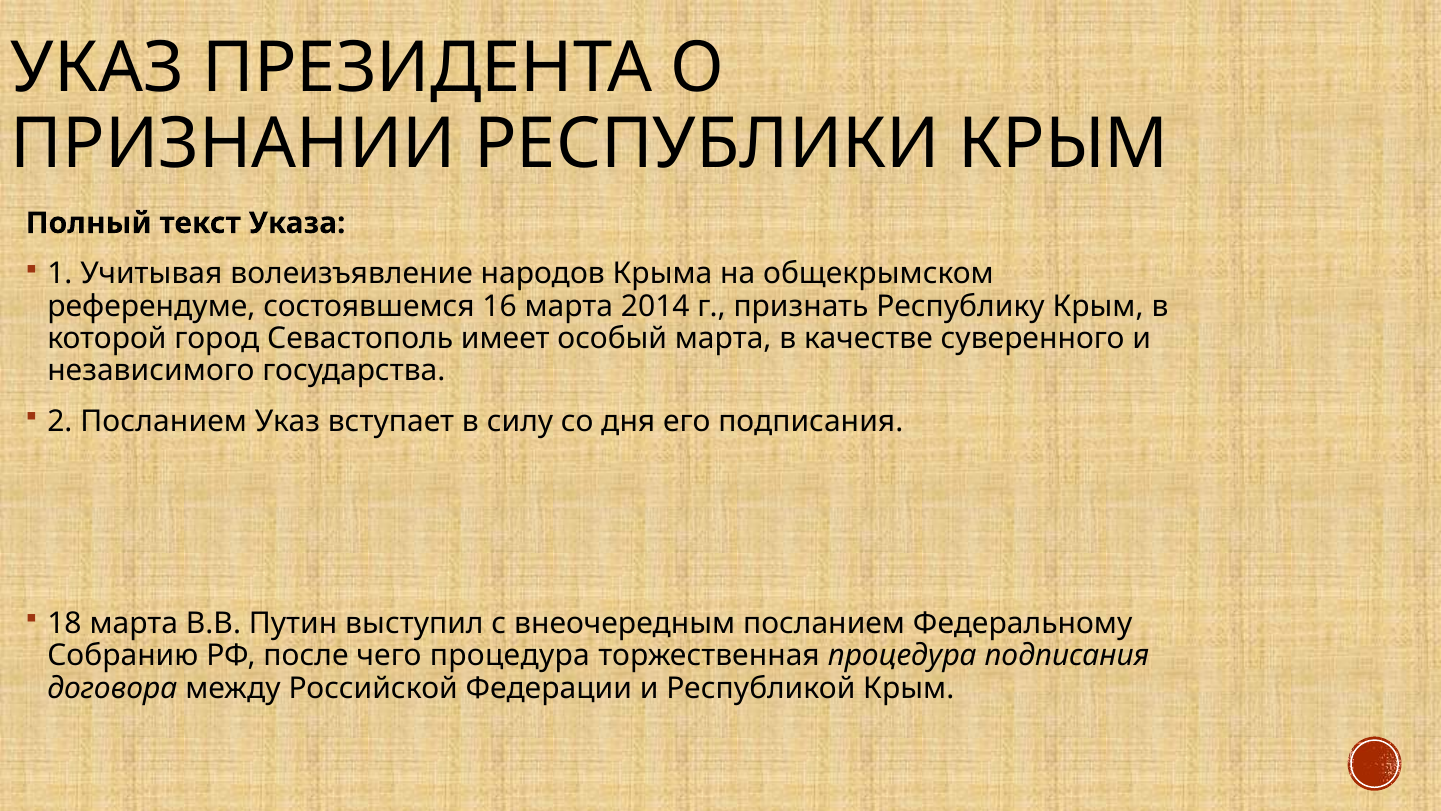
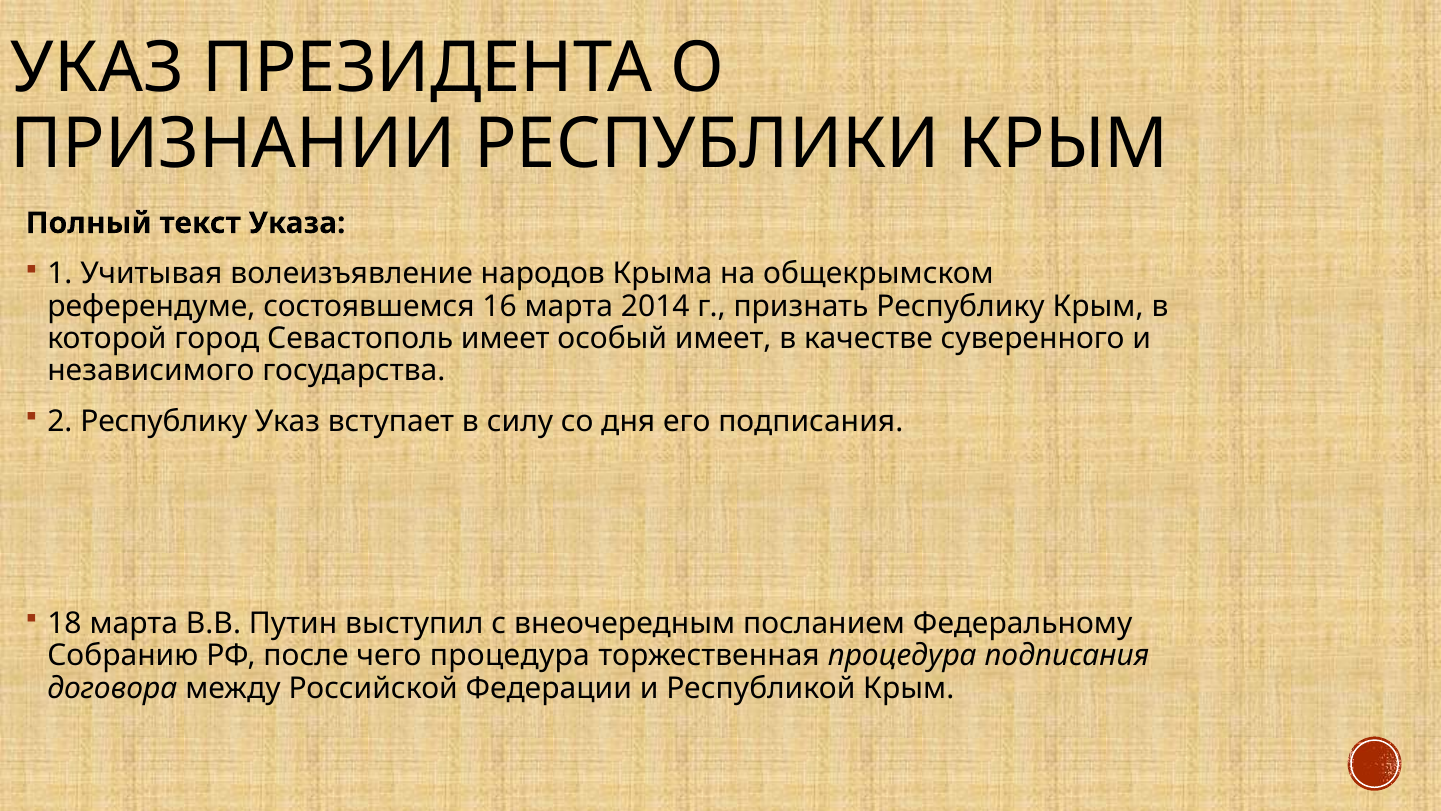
особый марта: марта -> имеет (723, 338)
2 Посланием: Посланием -> Республику (164, 421)
